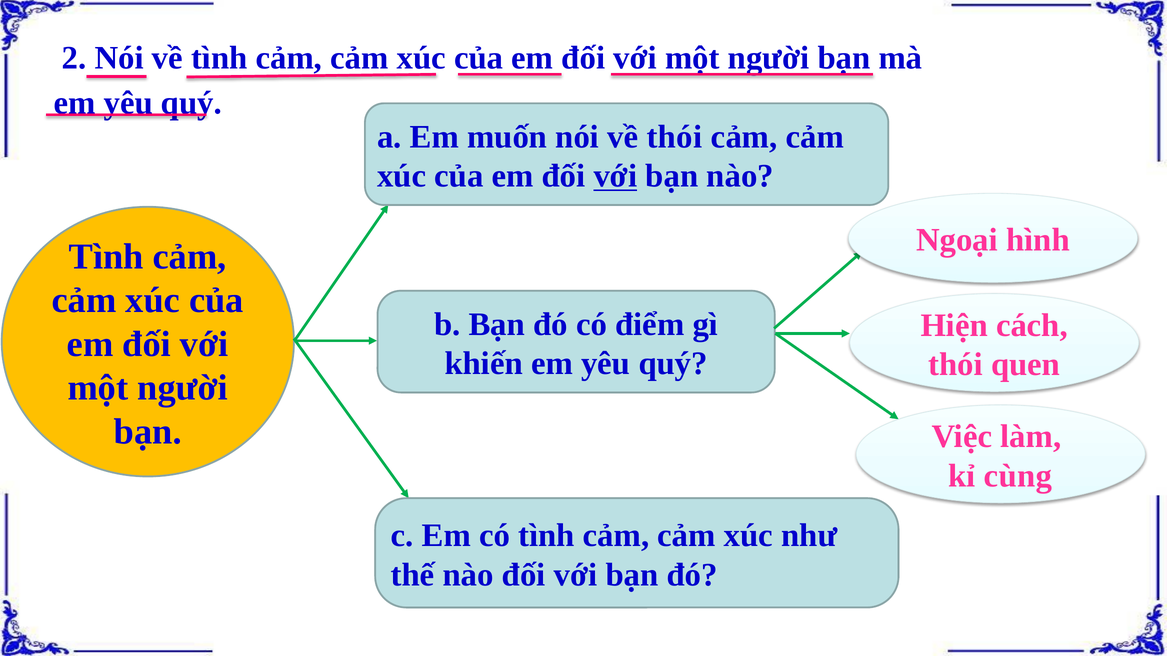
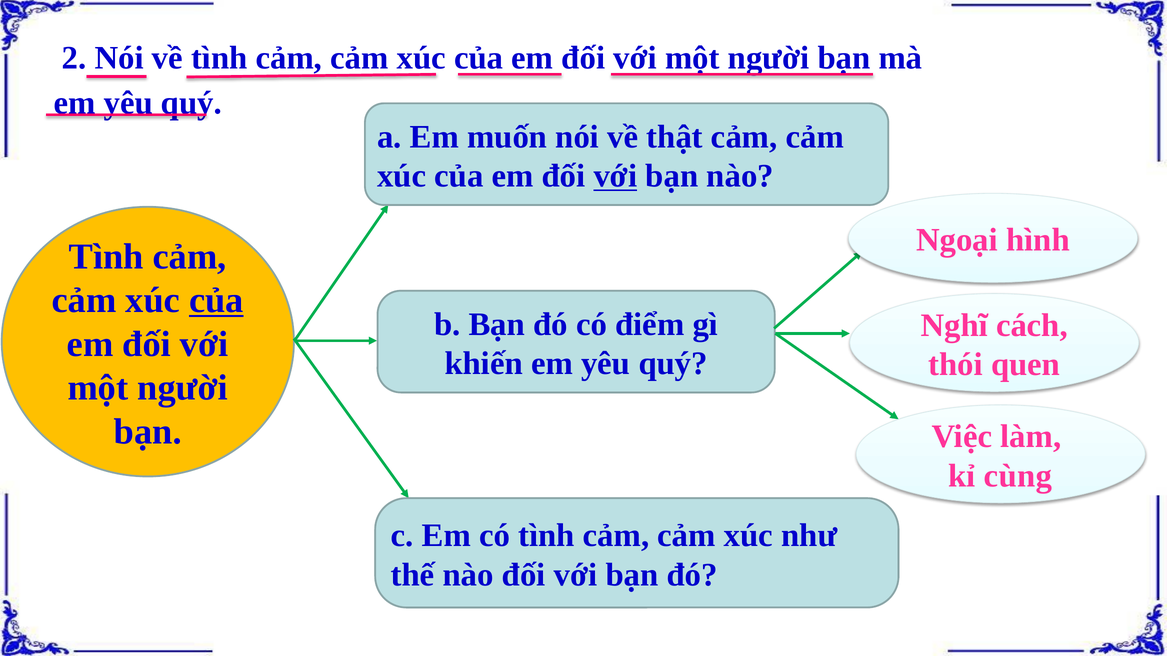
về thói: thói -> thật (675, 137)
của underline: none -> present (216, 300)
Hiện: Hiện -> Nghĩ (954, 325)
